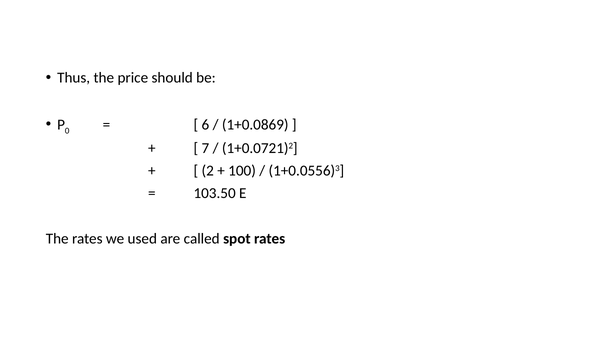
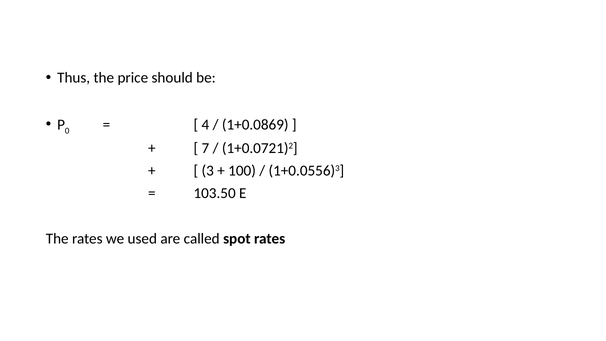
6: 6 -> 4 (205, 125)
2: 2 -> 3 (208, 171)
